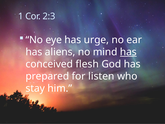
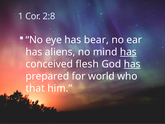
2:3: 2:3 -> 2:8 (49, 16)
urge: urge -> bear (96, 40)
has underline: none -> present (132, 64)
listen: listen -> world (101, 76)
stay: stay -> that (35, 88)
